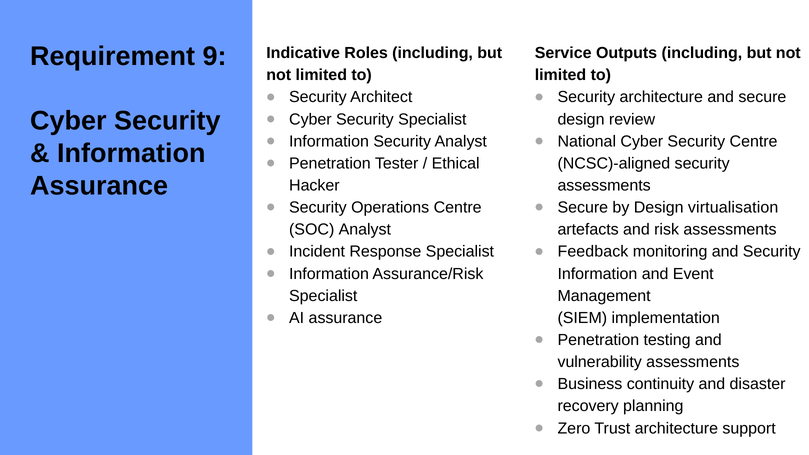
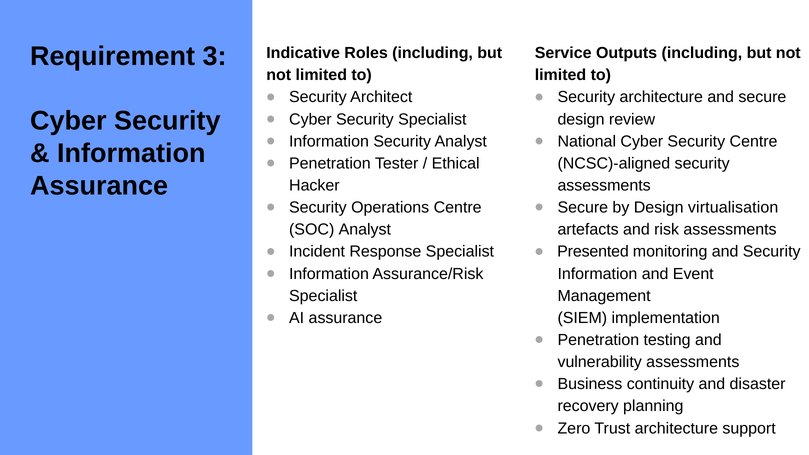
9: 9 -> 3 (215, 56)
Feedback: Feedback -> Presented (593, 252)
